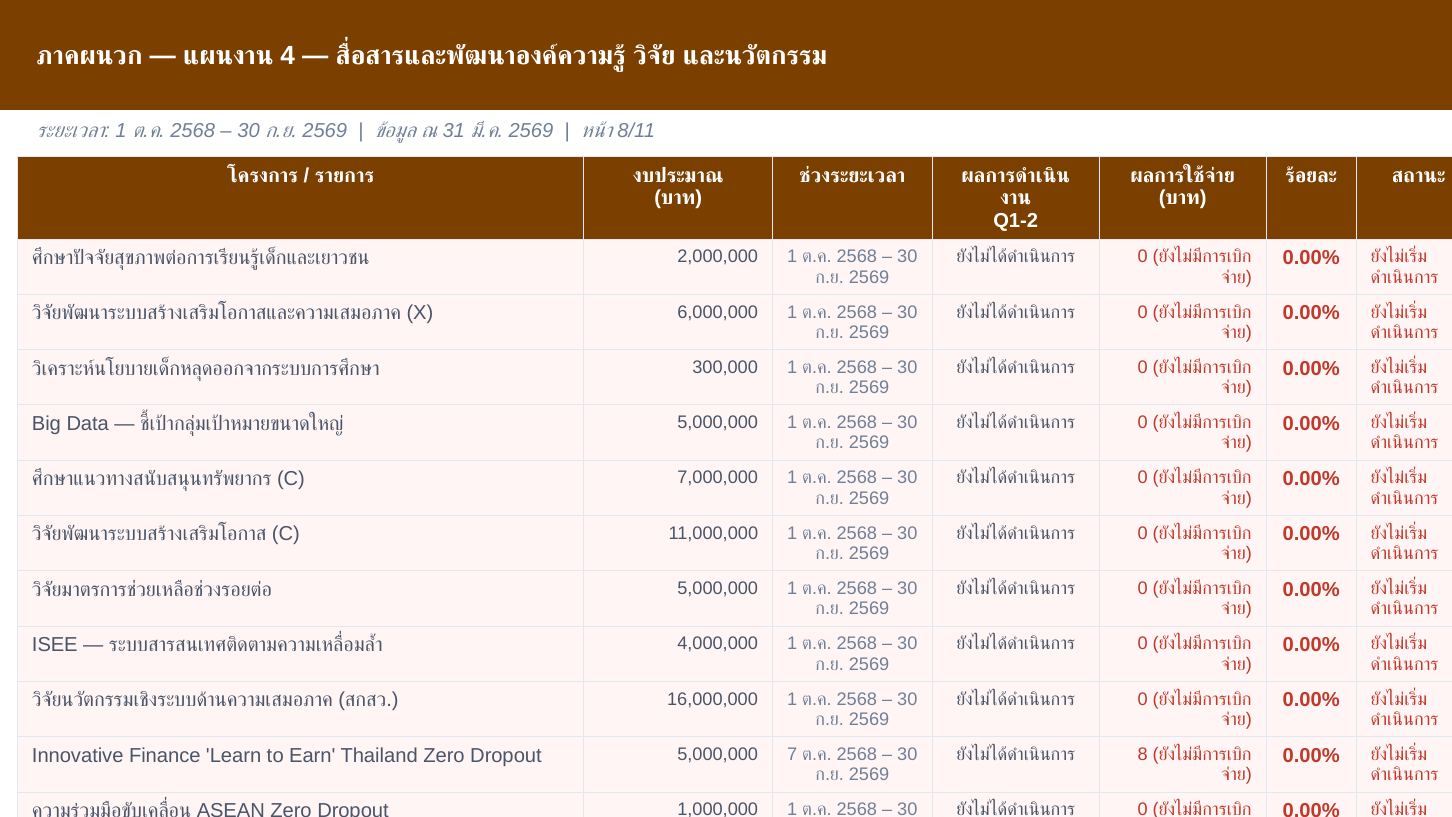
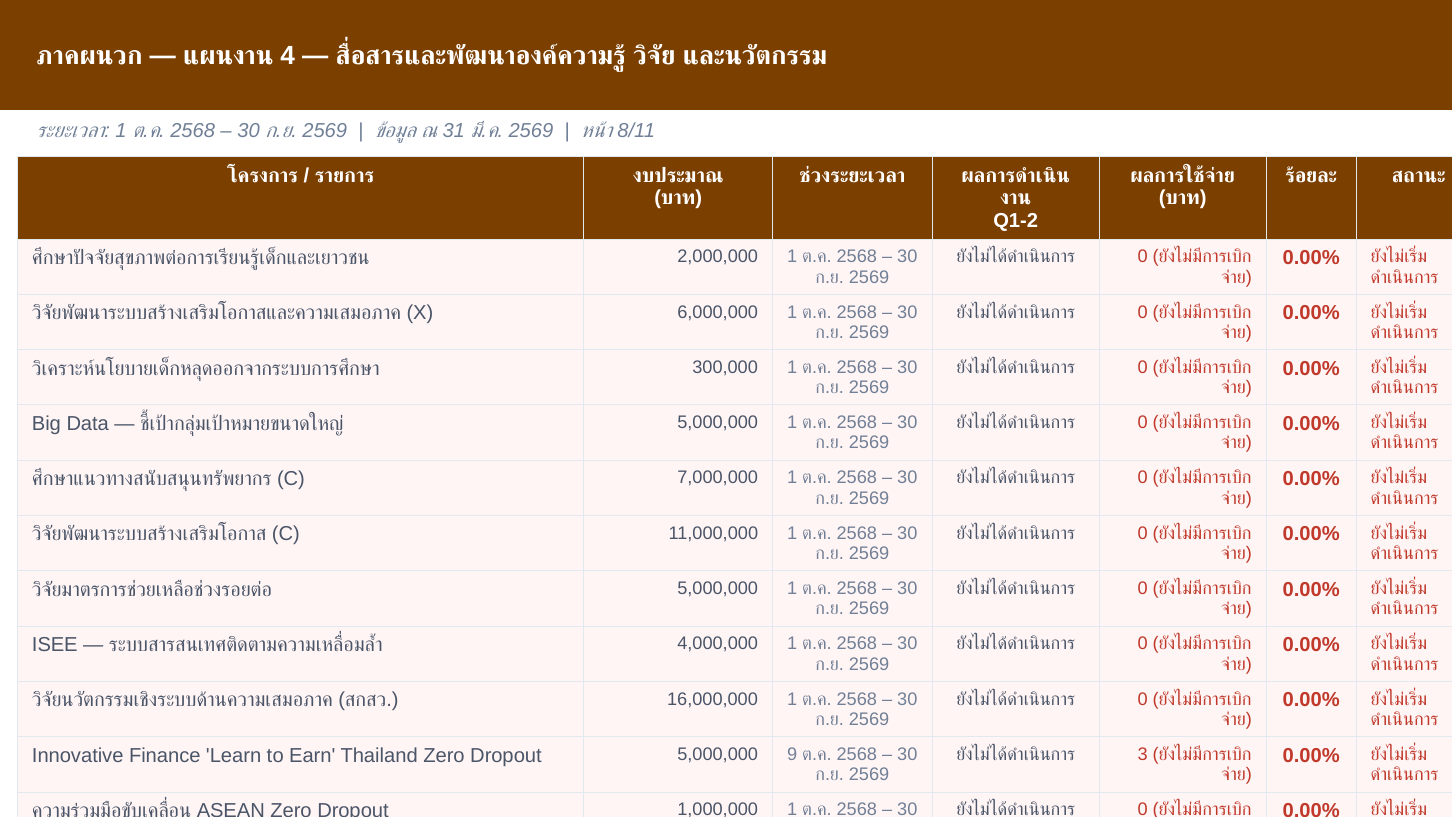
7: 7 -> 9 (792, 754)
8: 8 -> 3 (1143, 754)
